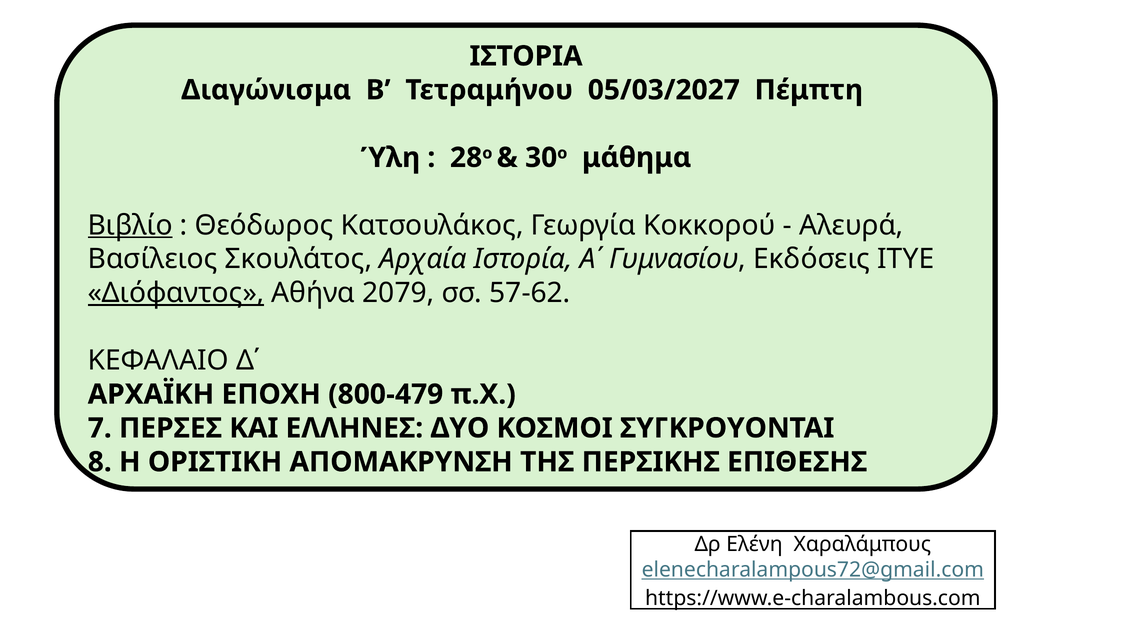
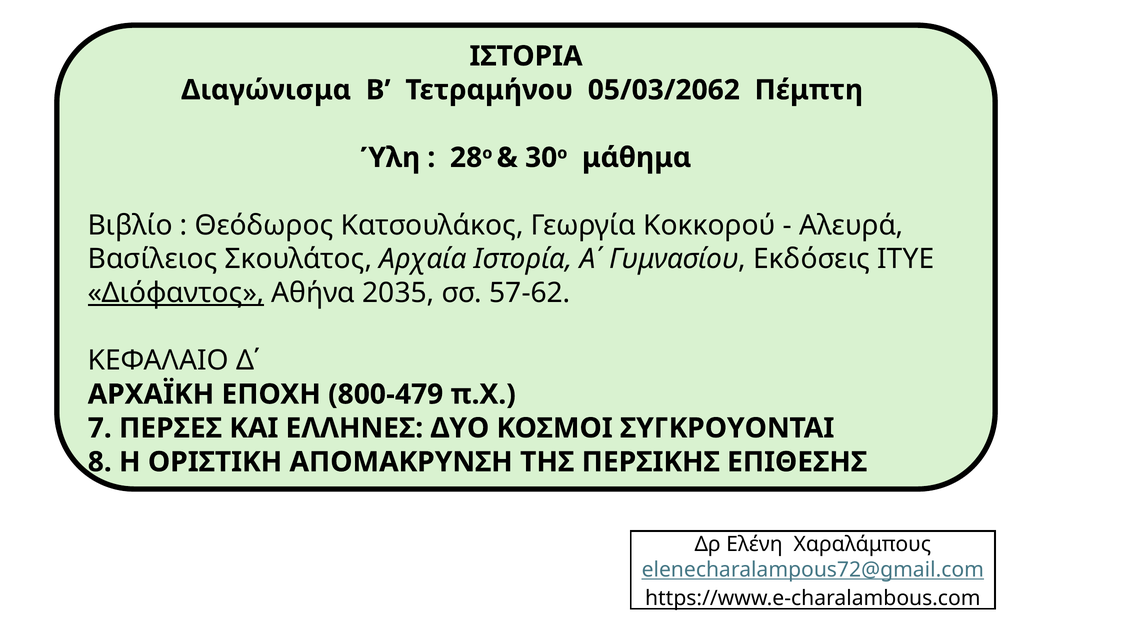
05/03/2027: 05/03/2027 -> 05/03/2062 (664, 90)
Βιβλίο underline: present -> none (130, 225)
2079: 2079 -> 2035 (398, 293)
